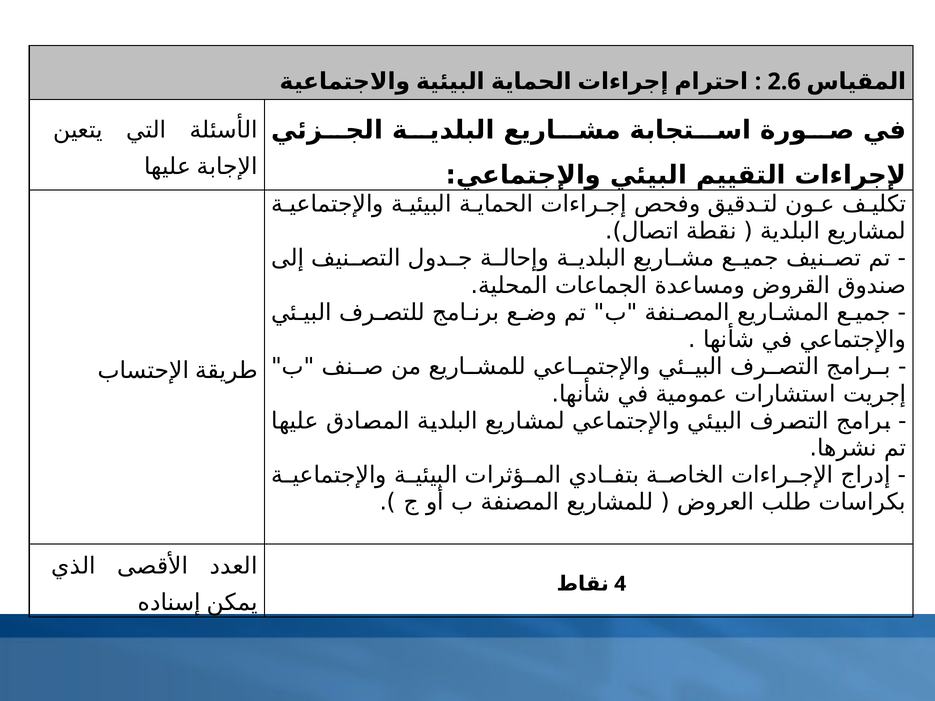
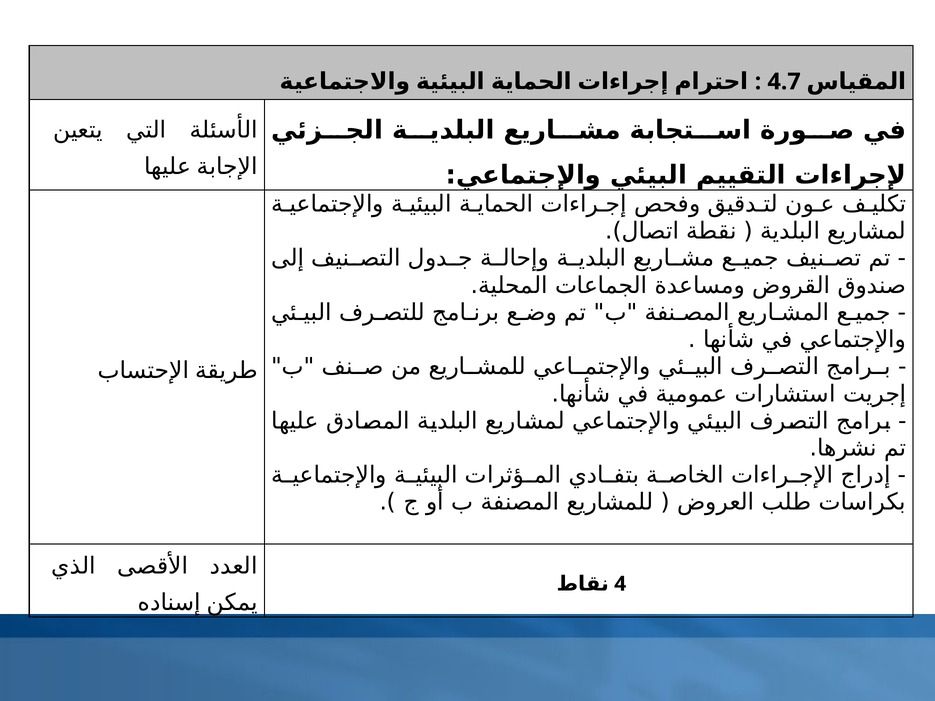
2.6: 2.6 -> 4.7 (784, 82)
